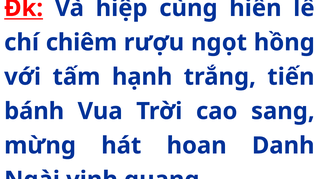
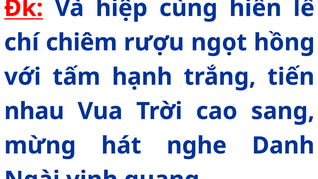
bánh: bánh -> nhau (34, 111)
hoan: hoan -> nghe (197, 145)
